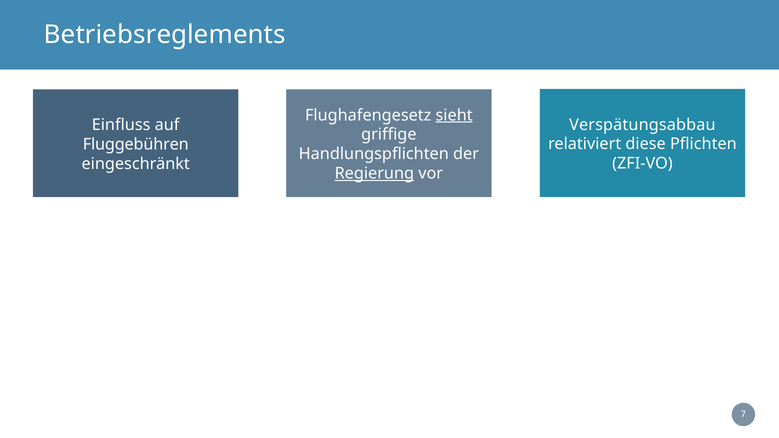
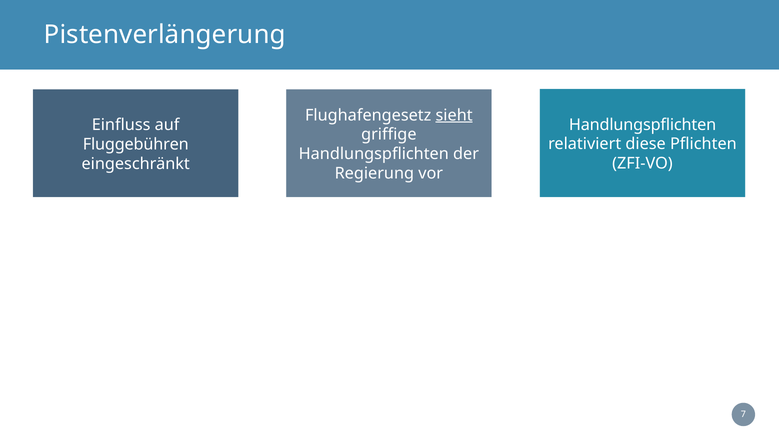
Betriebsreglements: Betriebsreglements -> Pistenverlängerung (165, 35)
Verspätungsabbau: Verspätungsabbau -> Handlungspflichten (643, 125)
Regierung underline: present -> none (374, 174)
